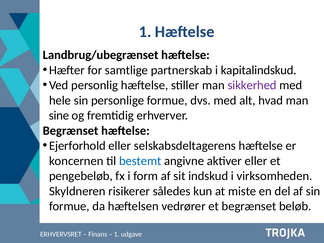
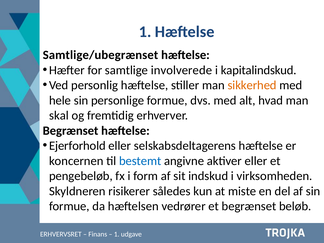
Landbrug/ubegrænset: Landbrug/ubegrænset -> Samtlige/ubegrænset (100, 55)
partnerskab: partnerskab -> involverede (181, 70)
sikkerhed colour: purple -> orange (252, 85)
sine: sine -> skal (59, 115)
